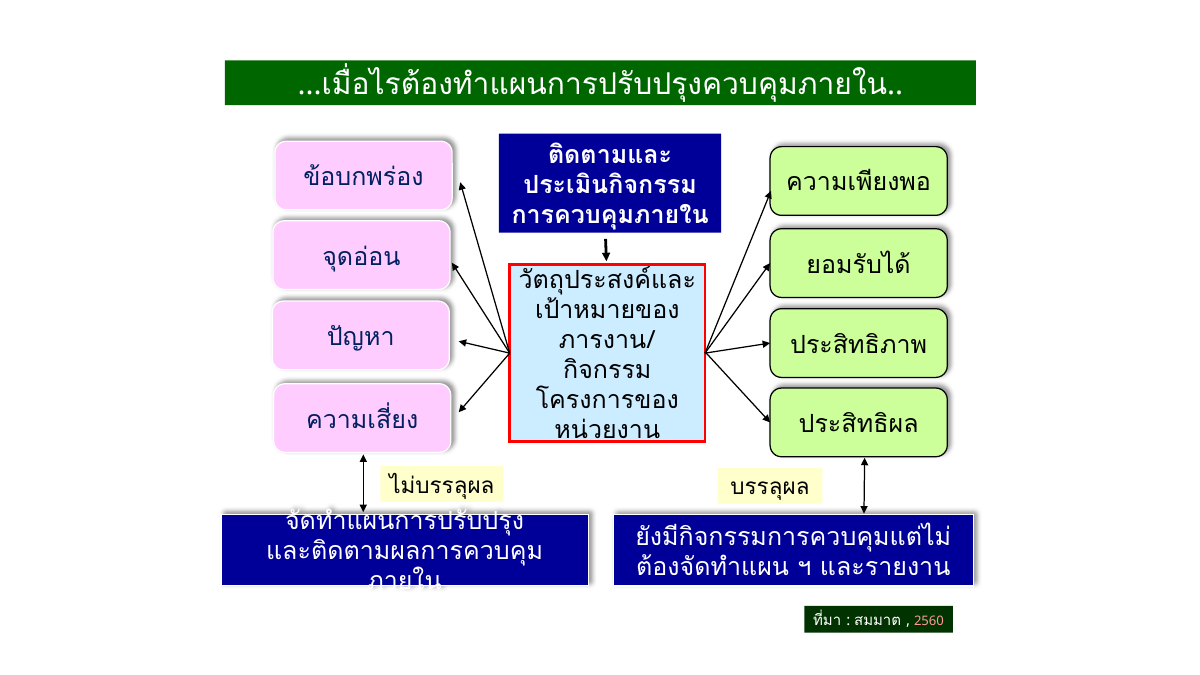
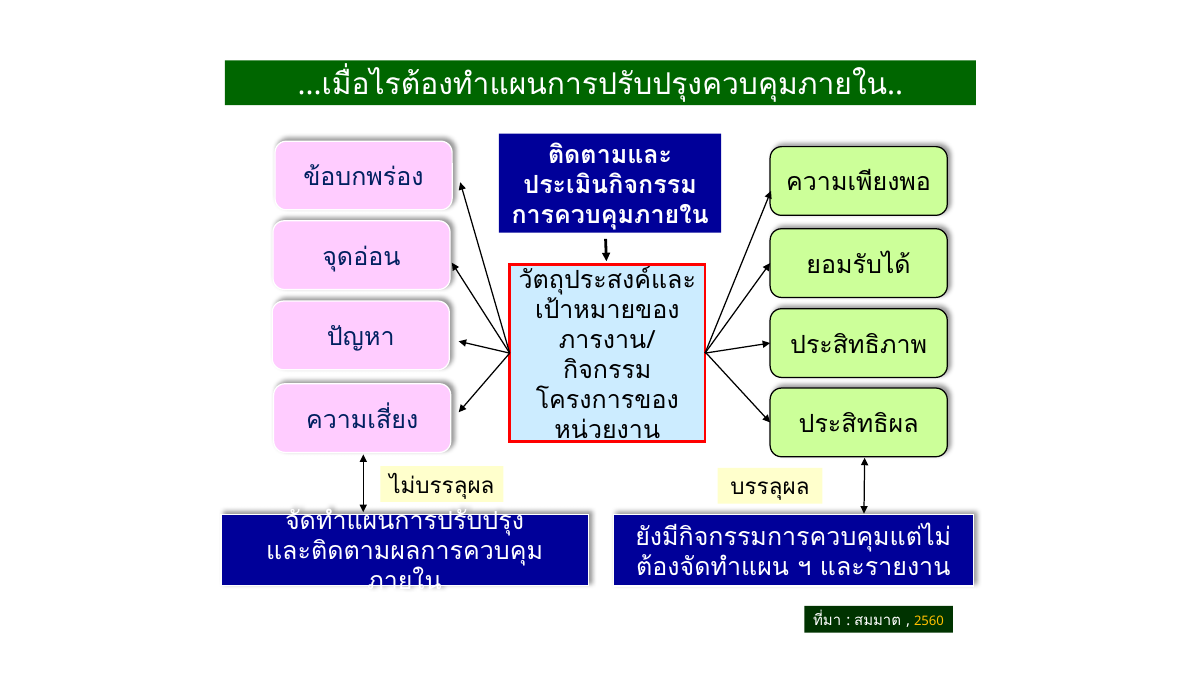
2560 colour: pink -> yellow (929, 621)
